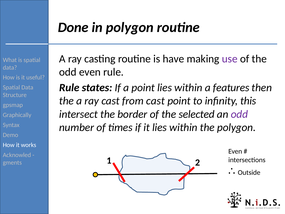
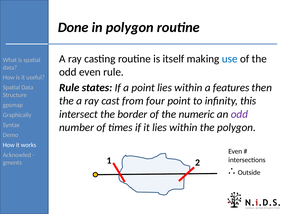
have: have -> itself (173, 59)
use colour: purple -> blue (230, 59)
from cast: cast -> four (156, 101)
selected: selected -> numeric (197, 114)
